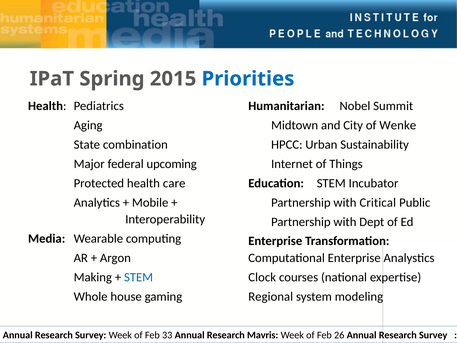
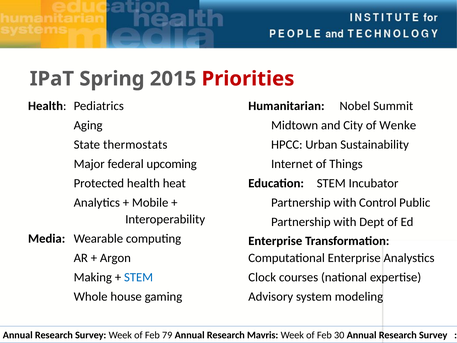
Priorities colour: blue -> red (248, 79)
combination: combination -> thermostats (135, 145)
care: care -> heat (174, 183)
Critical: Critical -> Control (378, 202)
Regional: Regional -> Advisory (271, 296)
33: 33 -> 79 (167, 335)
26: 26 -> 30 (339, 335)
